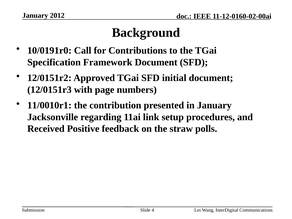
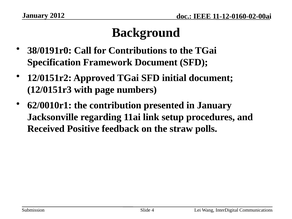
10/0191r0: 10/0191r0 -> 38/0191r0 (49, 51)
11/0010r1: 11/0010r1 -> 62/0010r1 (49, 105)
